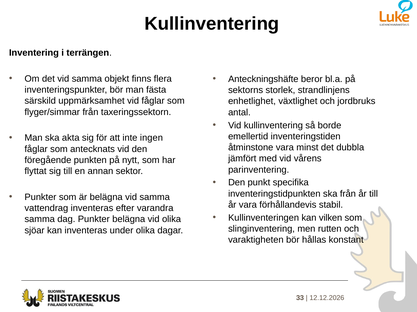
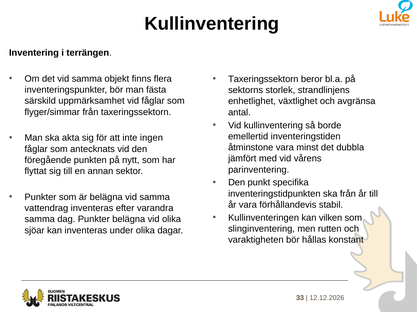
Anteckningshäfte: Anteckningshäfte -> Taxeringssektorn (263, 79)
jordbruks: jordbruks -> avgränsa (356, 102)
